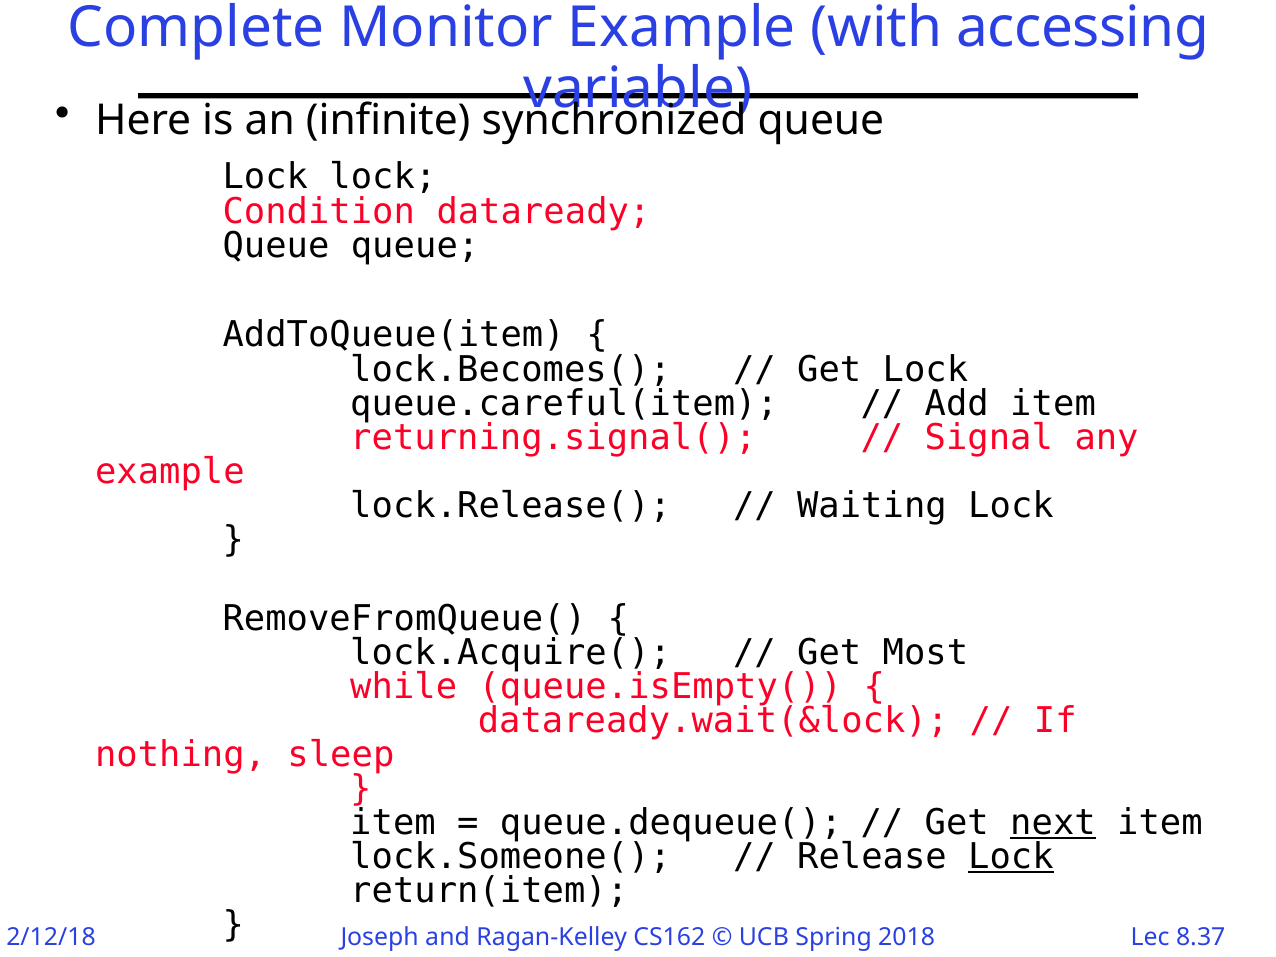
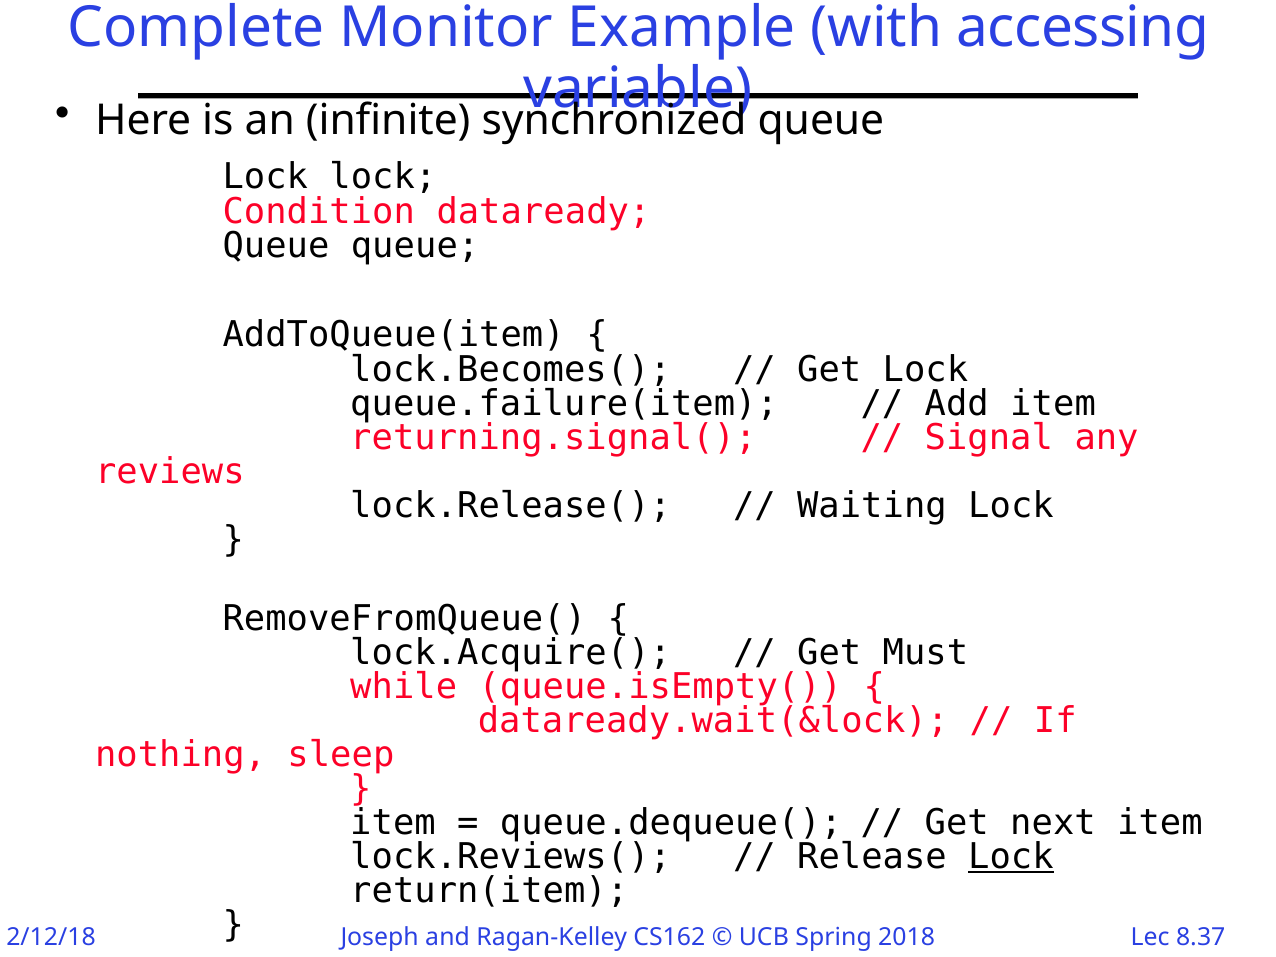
queue.careful(item: queue.careful(item -> queue.failure(item (564, 403)
example: example -> reviews (170, 472)
Most: Most -> Must (925, 652)
next underline: present -> none (1053, 823)
lock.Someone(: lock.Someone( -> lock.Reviews( (511, 857)
